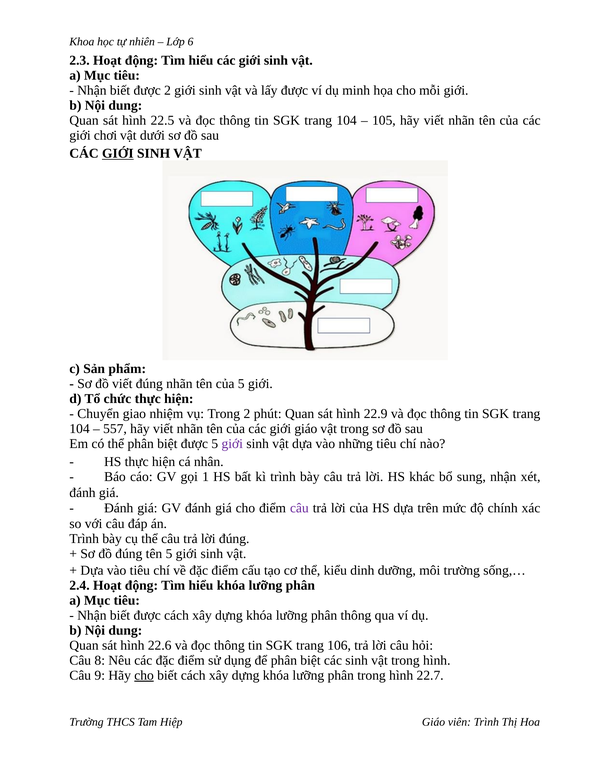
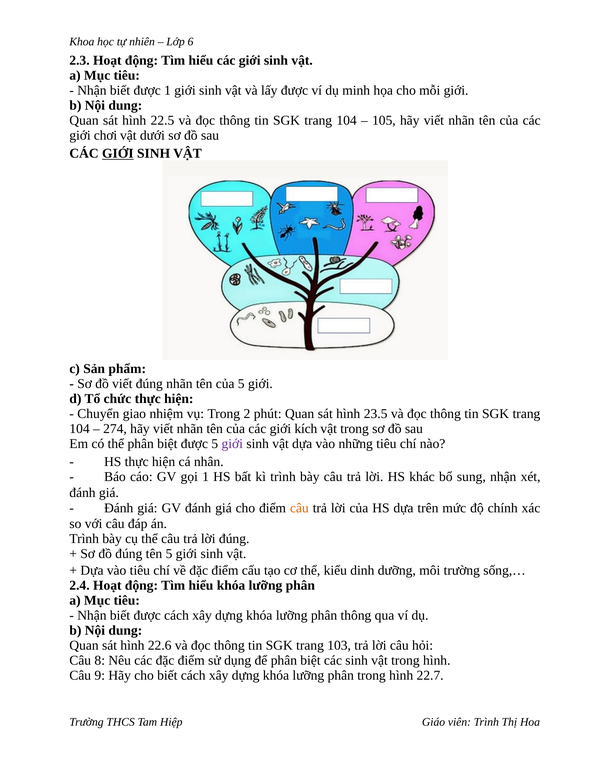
được 2: 2 -> 1 (168, 90)
22.9: 22.9 -> 23.5 (376, 414)
557: 557 -> 274 (115, 429)
giới giáo: giáo -> kích (306, 429)
câu colour: purple -> orange (299, 509)
106: 106 -> 103 (339, 646)
cho underline: present -> none (144, 676)
